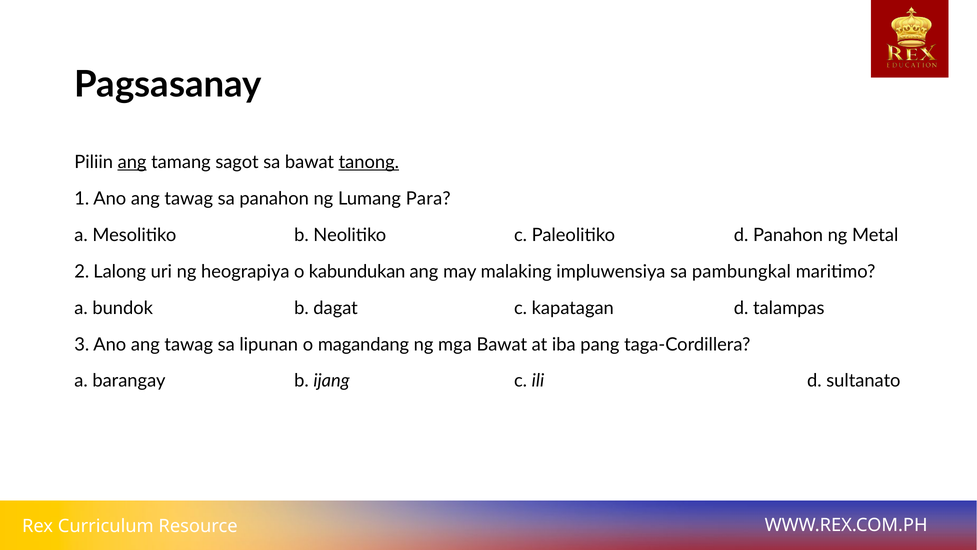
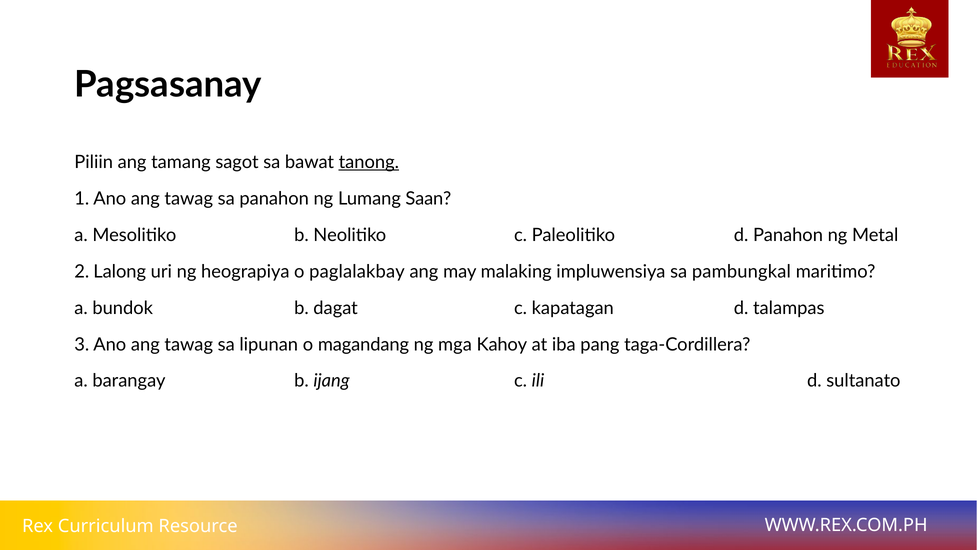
ang underline: present -> none (132, 162)
Para: Para -> Saan (428, 199)
kabundukan: kabundukan -> paglalakbay (357, 271)
mga Bawat: Bawat -> Kahoy (502, 344)
